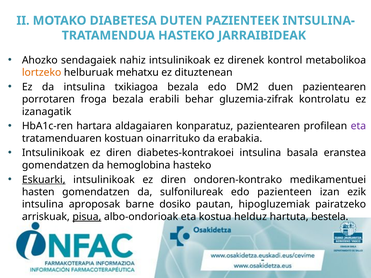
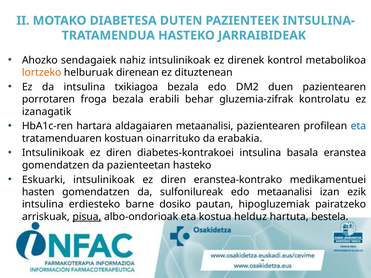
mehatxu: mehatxu -> direnean (137, 73)
aldagaiaren konparatuz: konparatuz -> metaanalisi (205, 126)
eta colour: purple -> blue (358, 126)
hemoglobina: hemoglobina -> pazienteetan (139, 165)
Eskuarki underline: present -> none (44, 180)
ondoren-kontrako: ondoren-kontrako -> eranstea-kontrako (238, 180)
edo pazienteen: pazienteen -> metaanalisi (285, 192)
aproposak: aproposak -> erdiesteko (94, 205)
